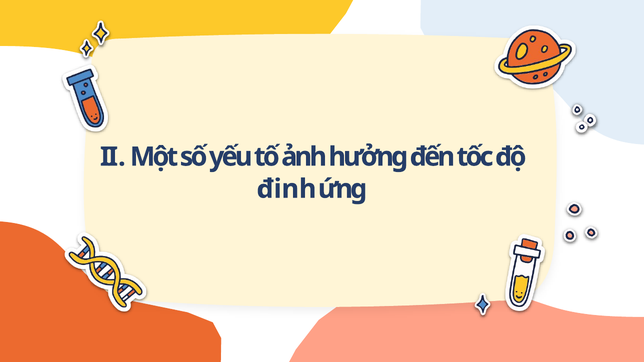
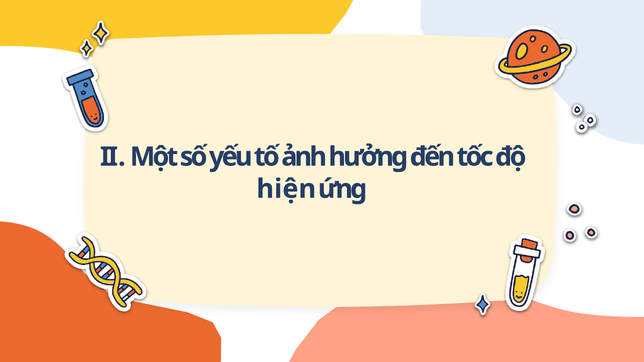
đinh: đinh -> hiện (286, 189)
